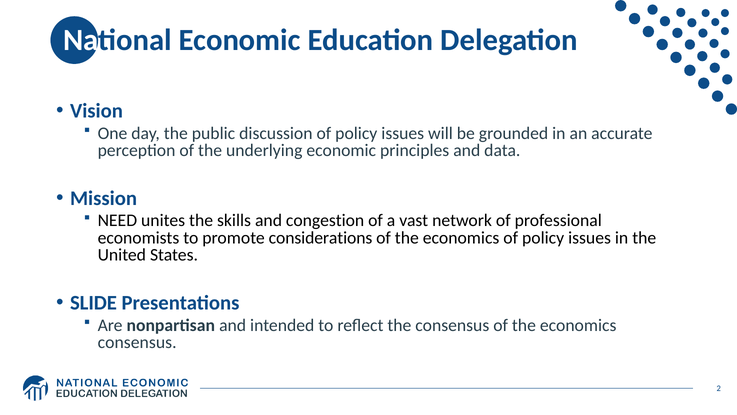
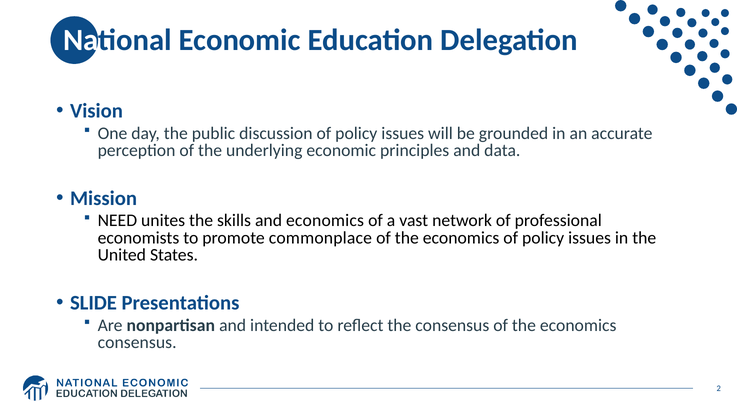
and congestion: congestion -> economics (325, 220)
considerations: considerations -> commonplace (320, 238)
